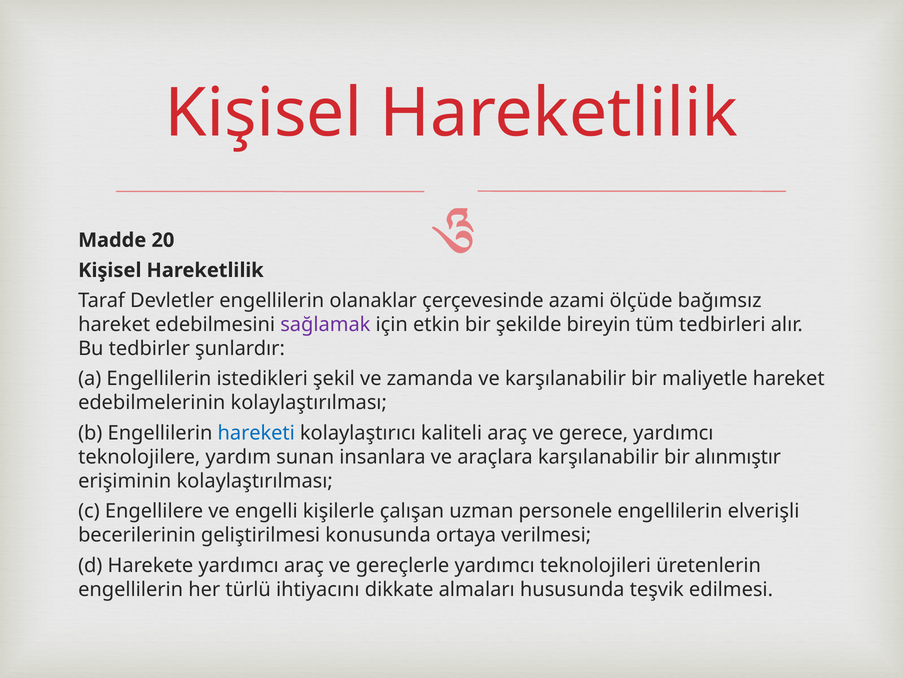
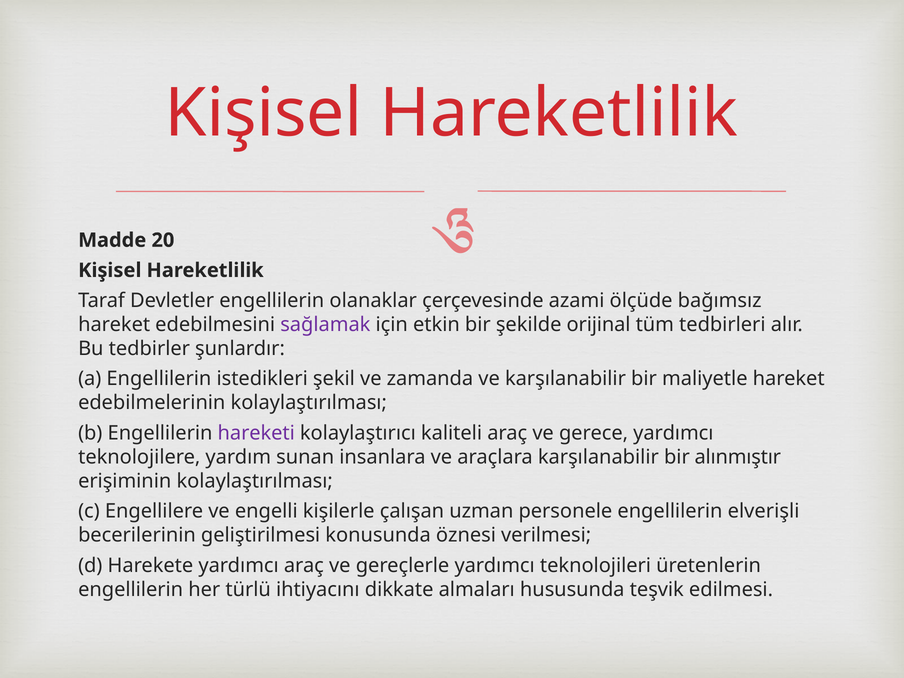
bireyin: bireyin -> orijinal (599, 325)
hareketi colour: blue -> purple (256, 433)
ortaya: ortaya -> öznesi (466, 535)
